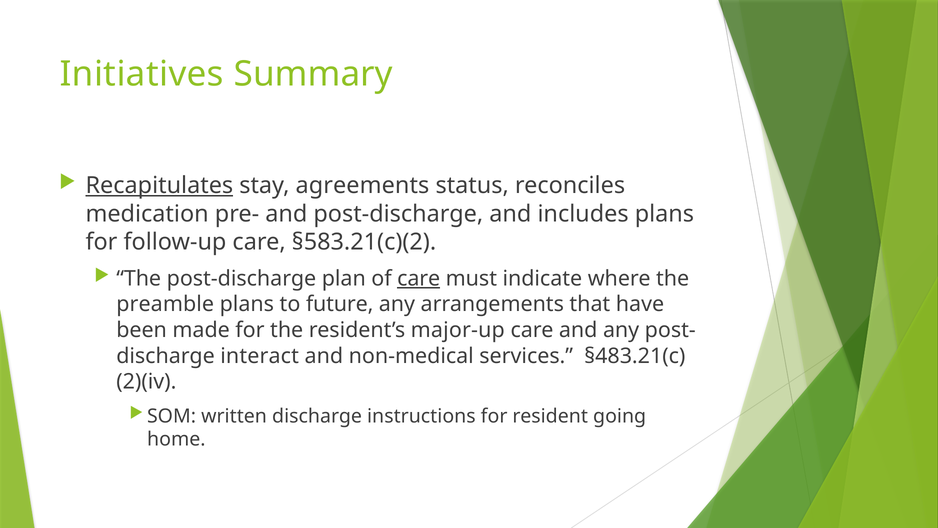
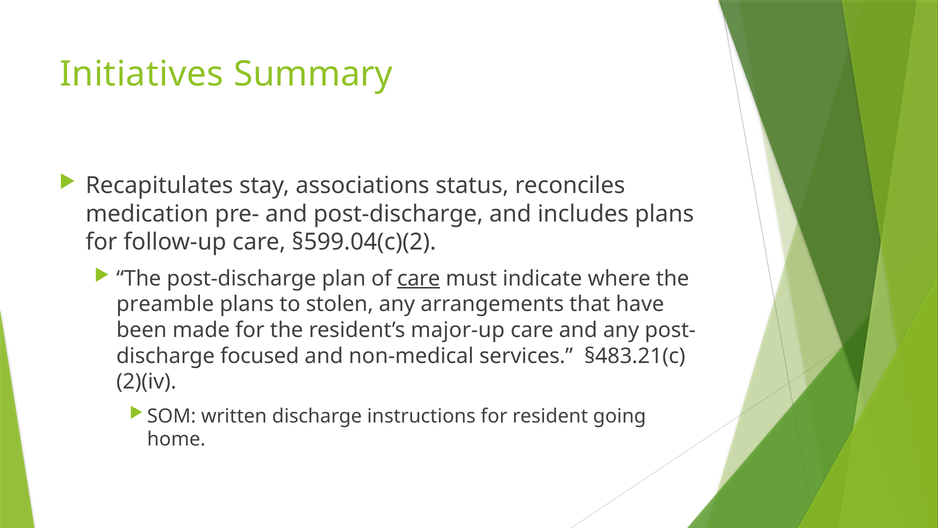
Recapitulates underline: present -> none (159, 185)
agreements: agreements -> associations (363, 185)
§583.21(c)(2: §583.21(c)(2 -> §599.04(c)(2 (364, 242)
future: future -> stolen (340, 304)
interact: interact -> focused (260, 356)
